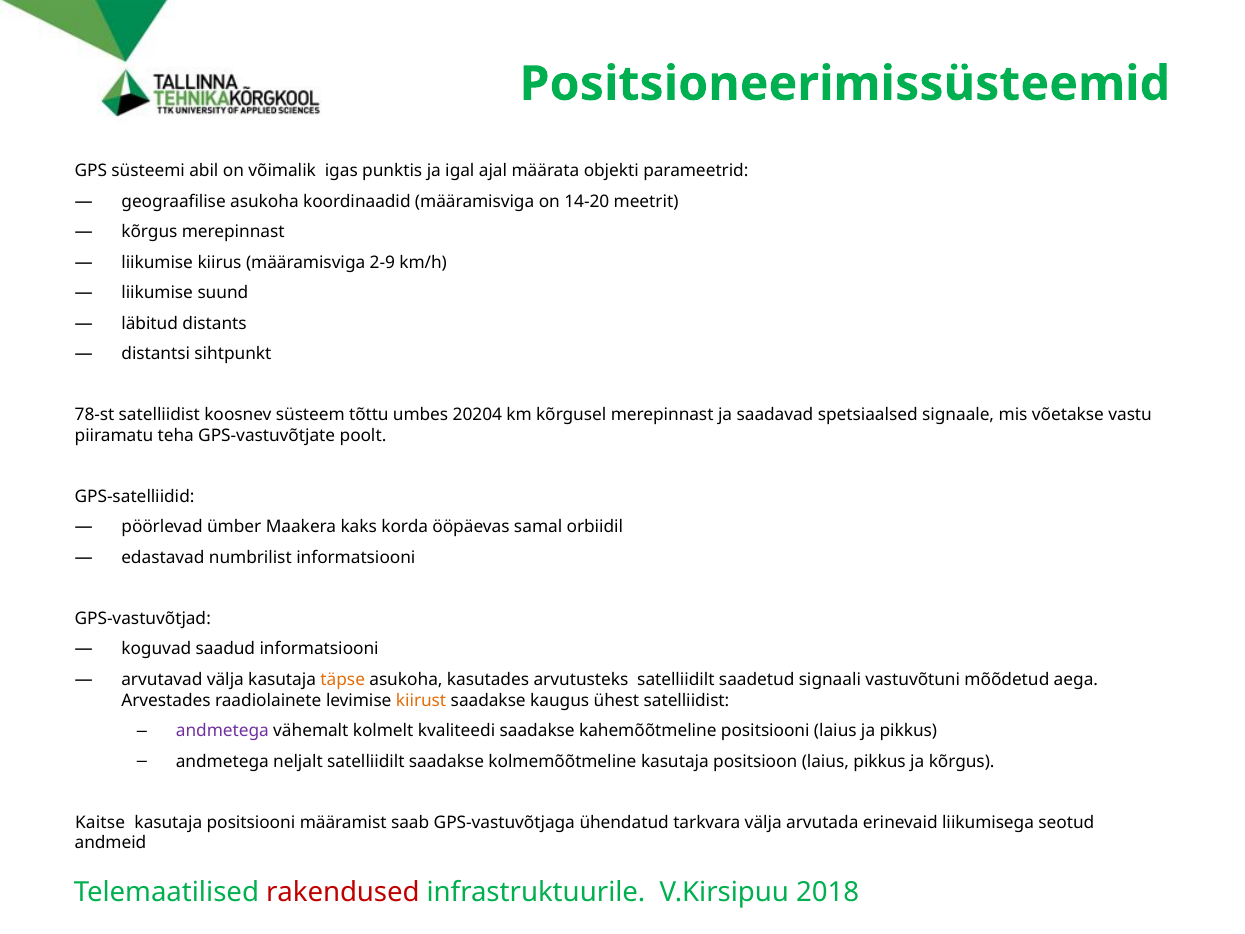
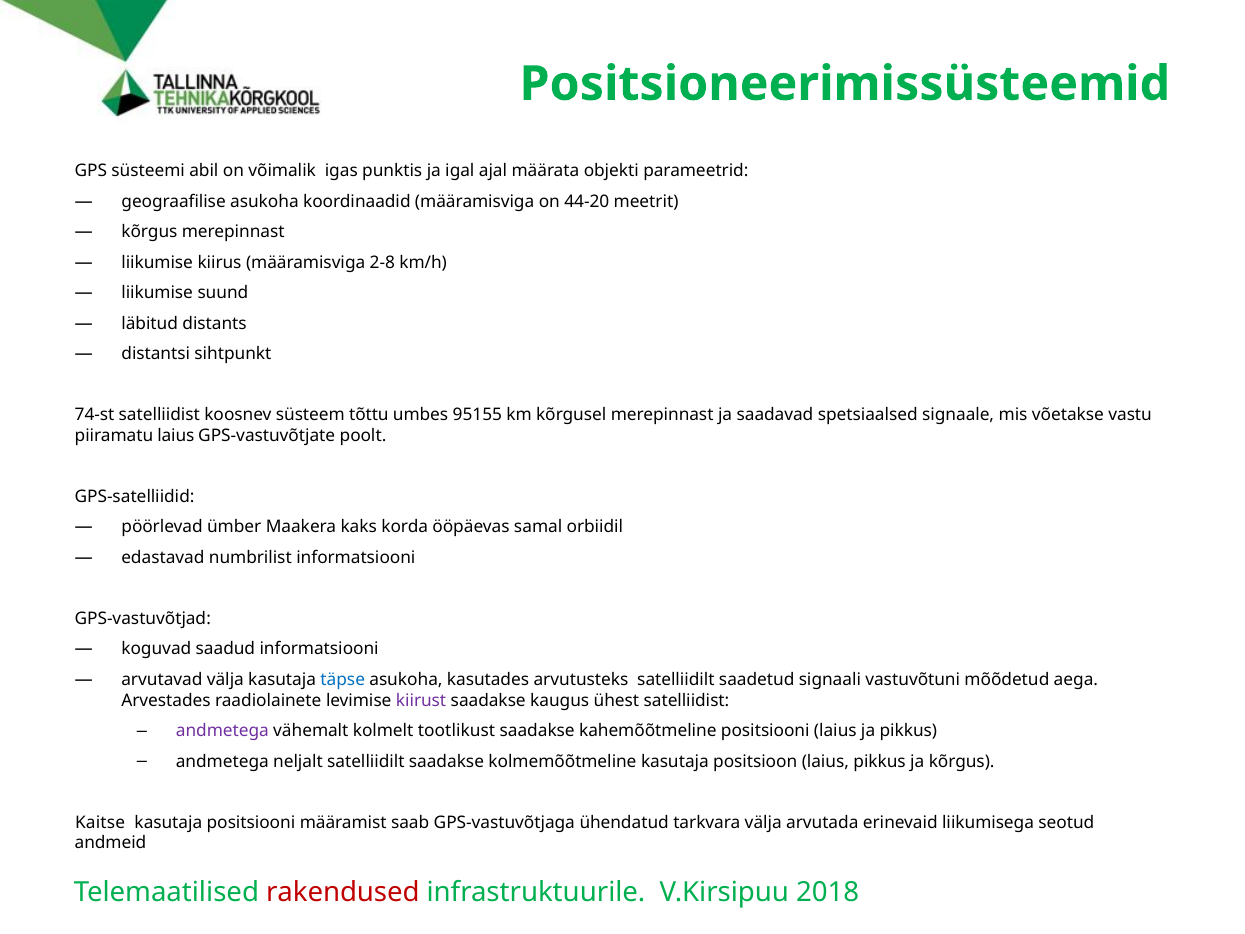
14-20: 14-20 -> 44-20 (587, 201)
2-9: 2-9 -> 2-8 (382, 262)
78-st: 78-st -> 74-st (95, 415)
20204: 20204 -> 95155 (477, 415)
piiramatu teha: teha -> laius (176, 436)
täpse colour: orange -> blue (343, 680)
kiirust colour: orange -> purple (421, 700)
kvaliteedi: kvaliteedi -> tootlikust (457, 731)
